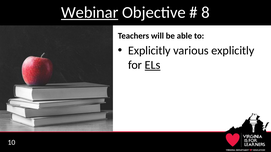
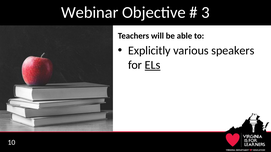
Webinar underline: present -> none (90, 12)
8: 8 -> 3 (206, 12)
various explicitly: explicitly -> speakers (233, 51)
